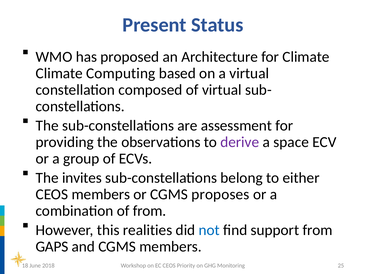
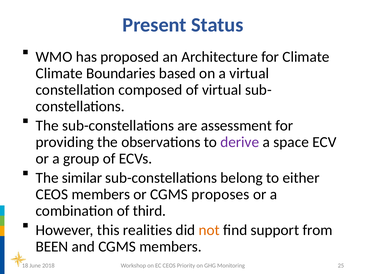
Computing: Computing -> Boundaries (121, 74)
invites: invites -> similar (82, 178)
of from: from -> third (149, 211)
not colour: blue -> orange (209, 231)
GAPS: GAPS -> BEEN (52, 247)
